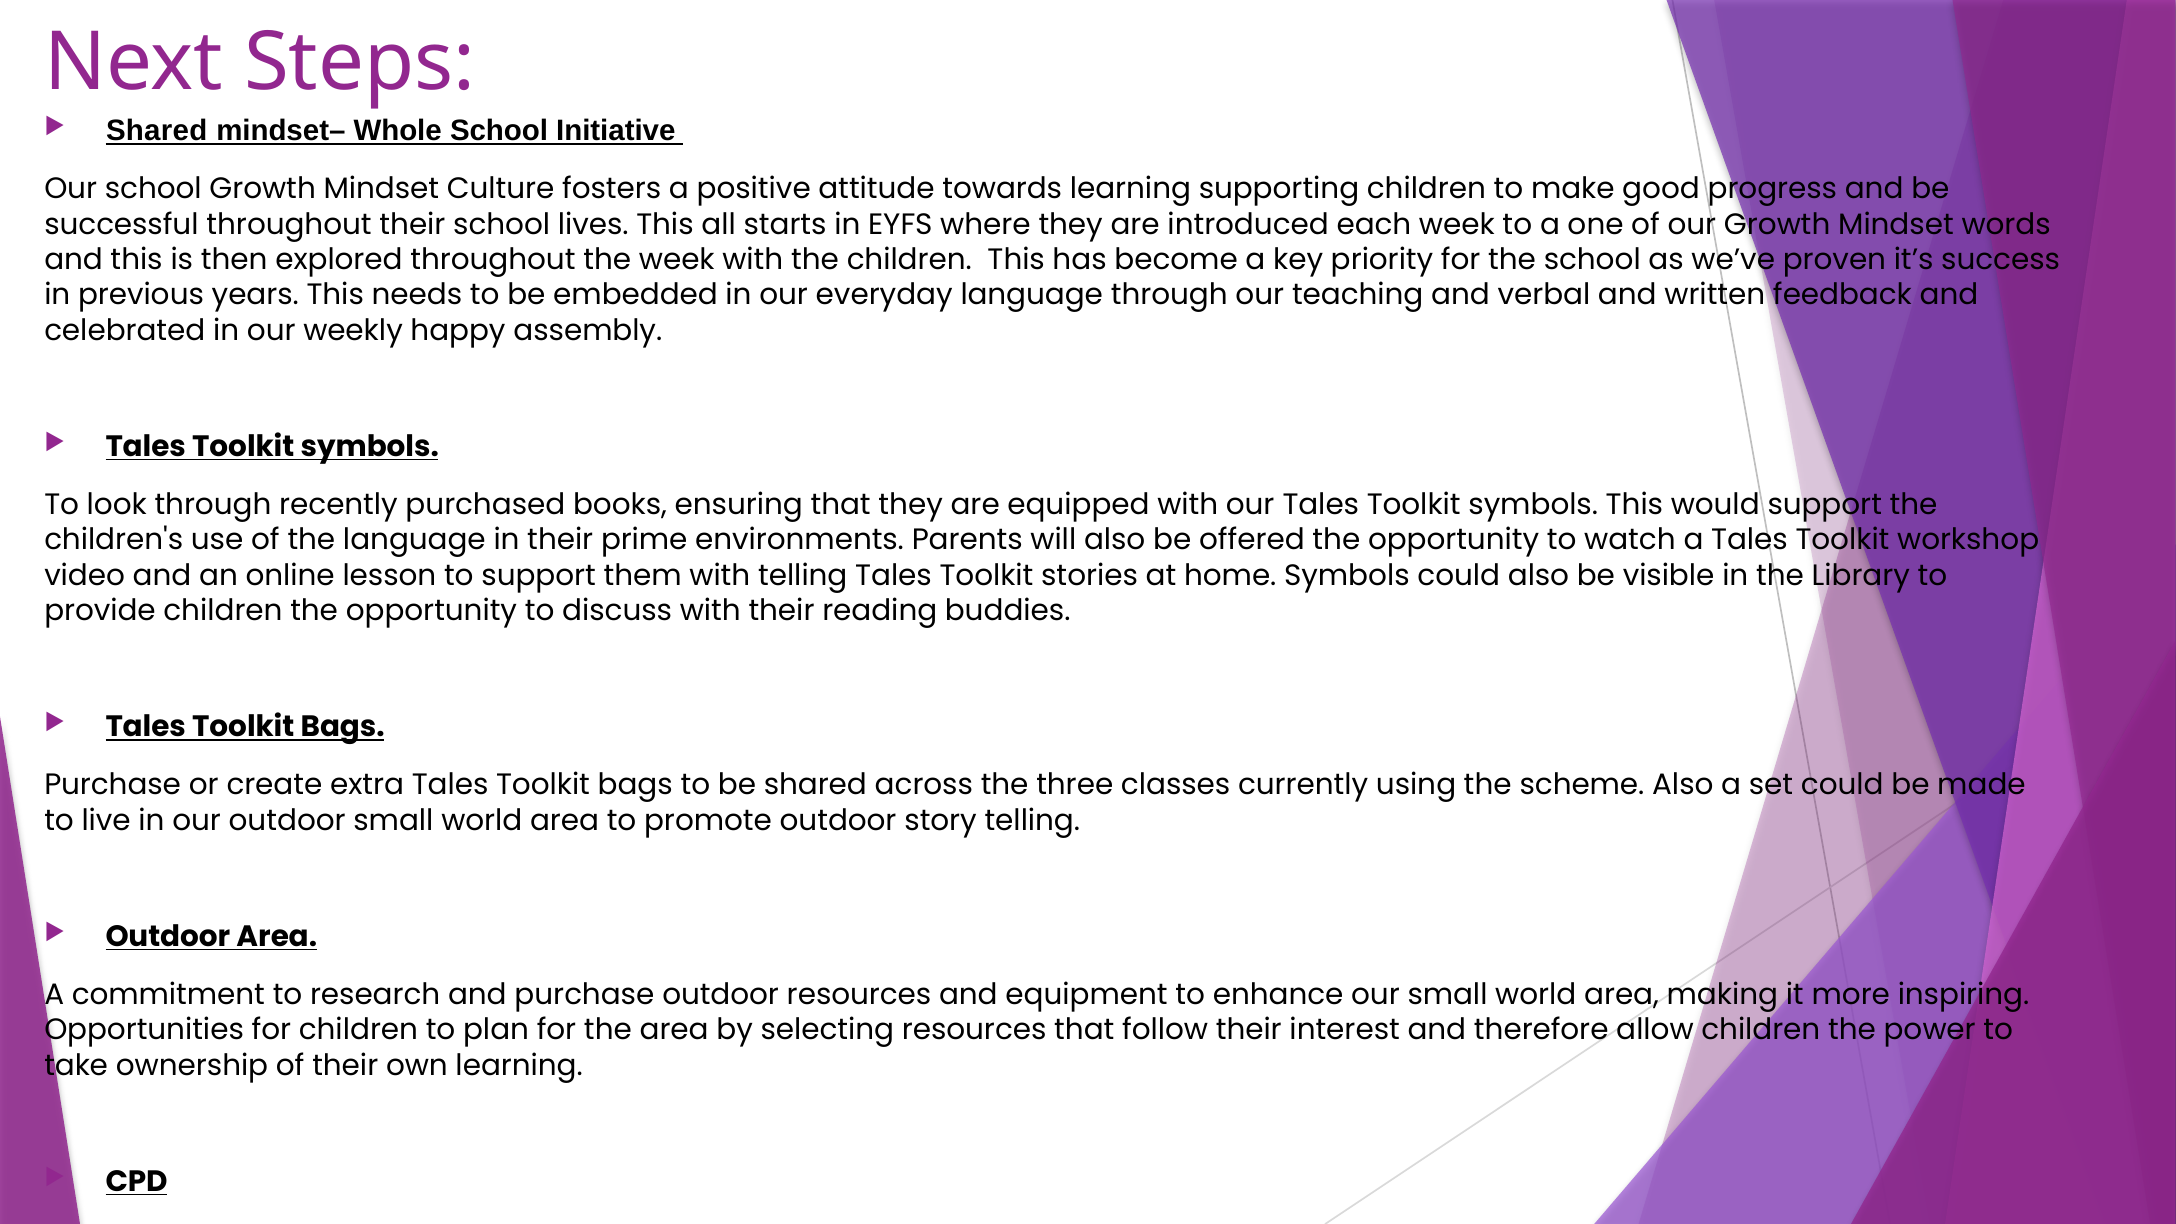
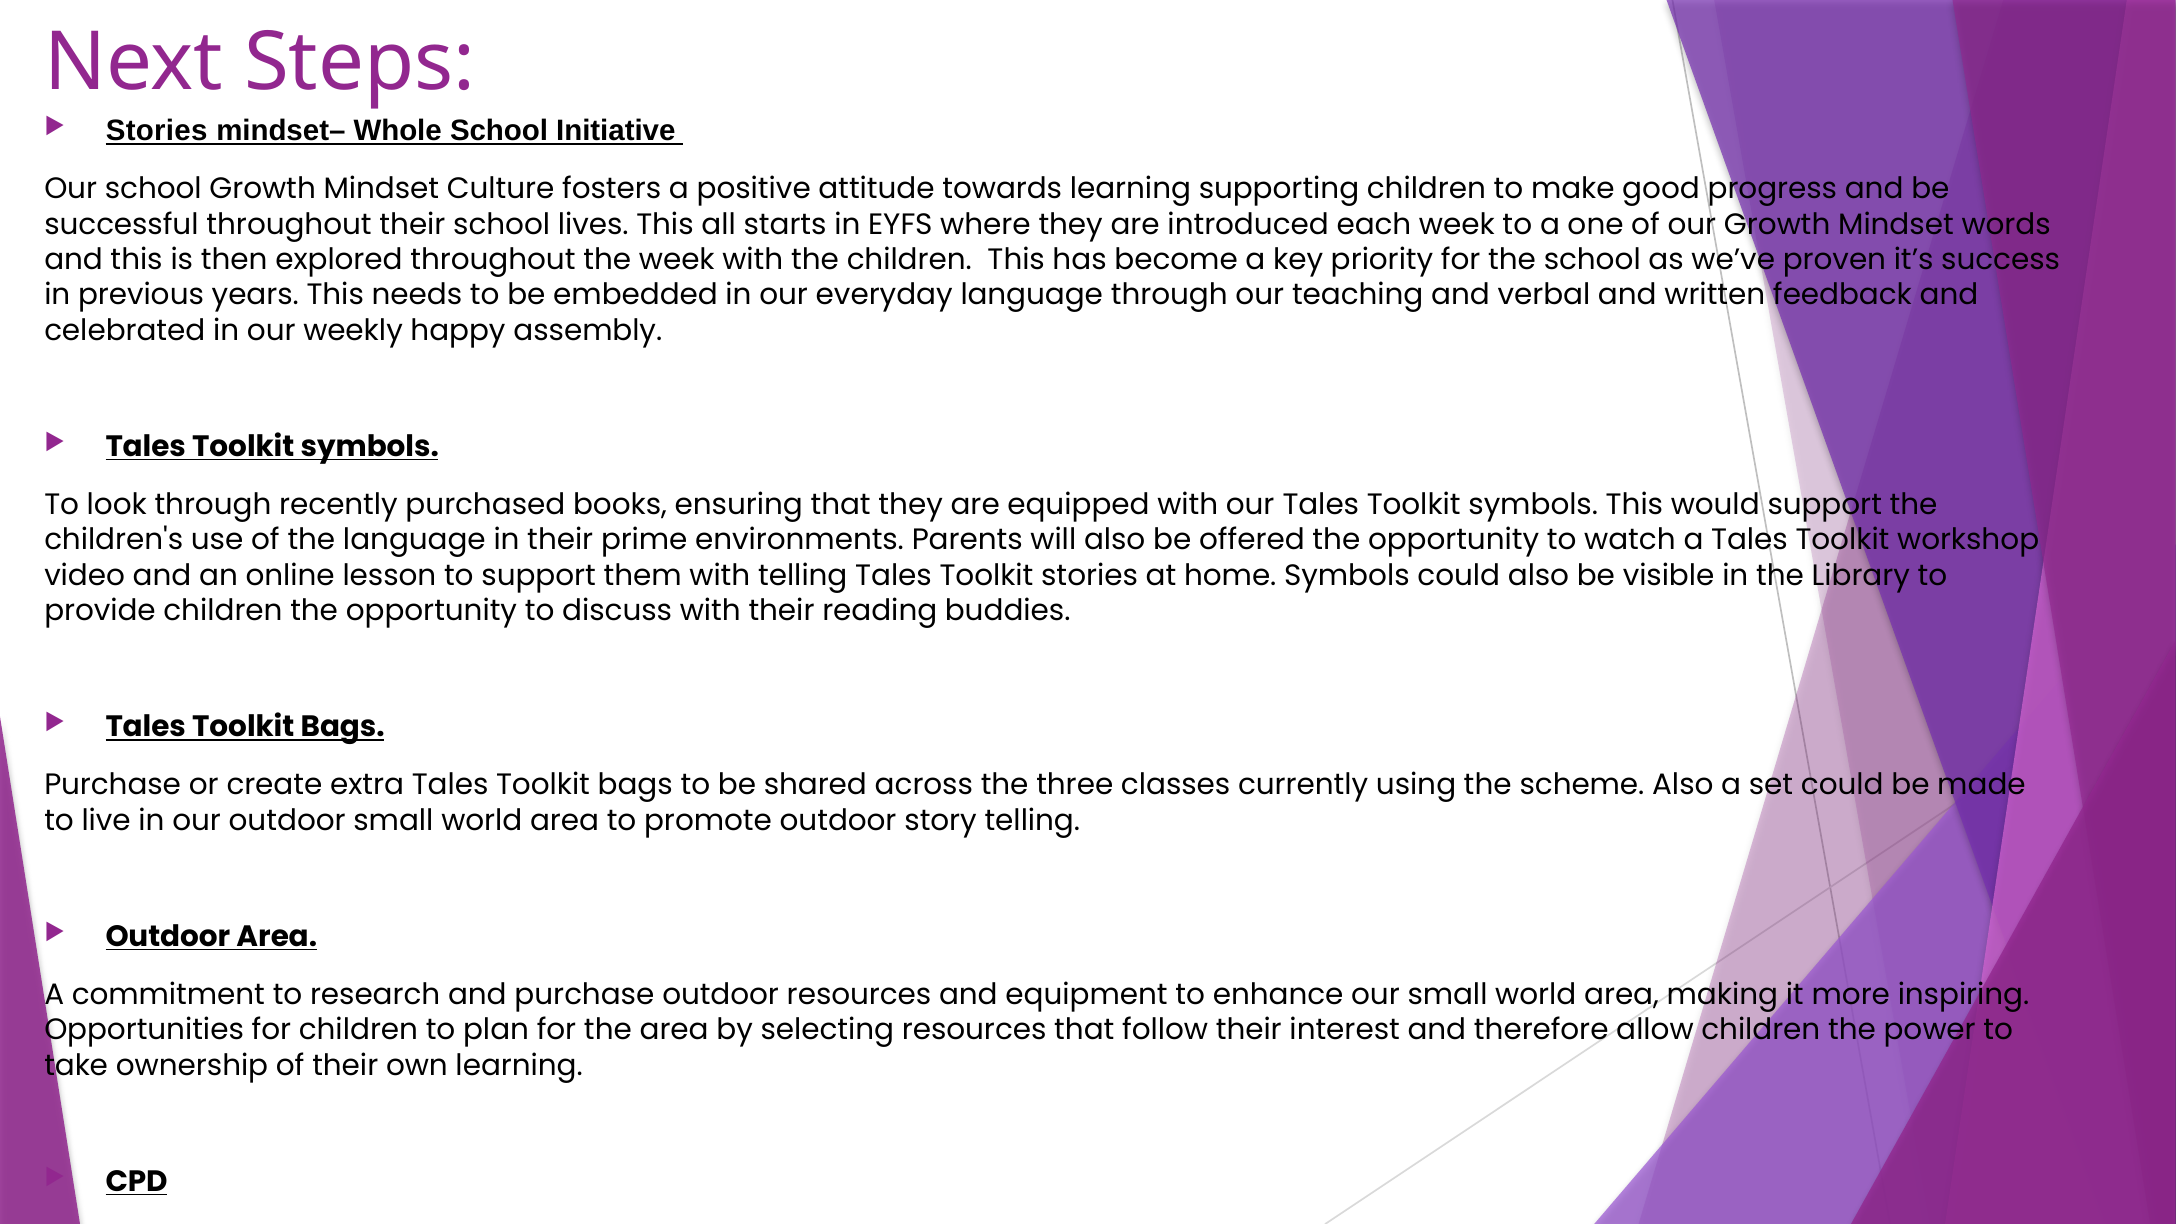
Shared: Shared -> Stories (157, 131)
